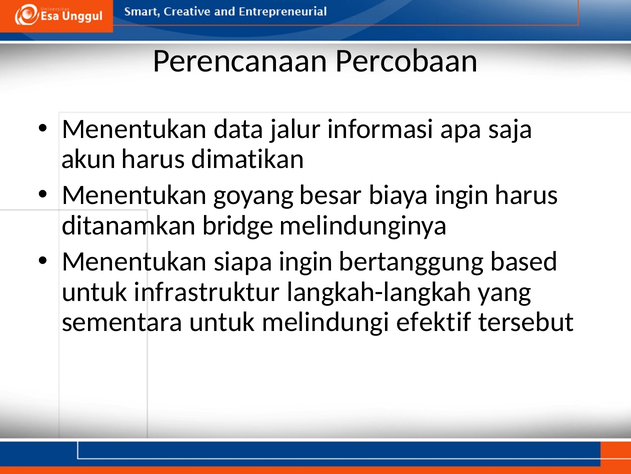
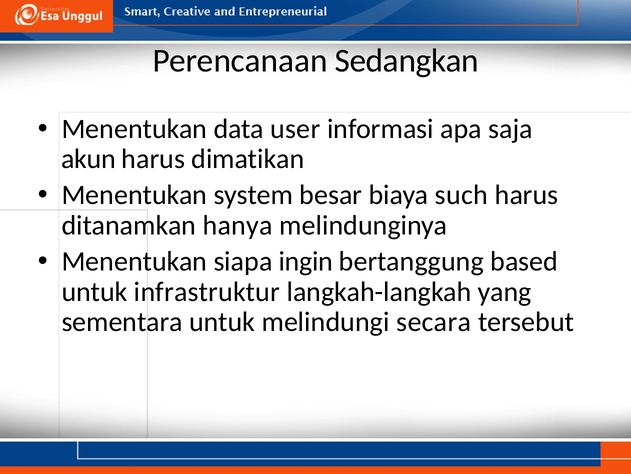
Percobaan: Percobaan -> Sedangkan (407, 61)
jalur: jalur -> user (295, 129)
goyang: goyang -> system (253, 195)
biaya ingin: ingin -> such (461, 195)
bridge: bridge -> hanya (238, 225)
efektif: efektif -> secara (434, 322)
